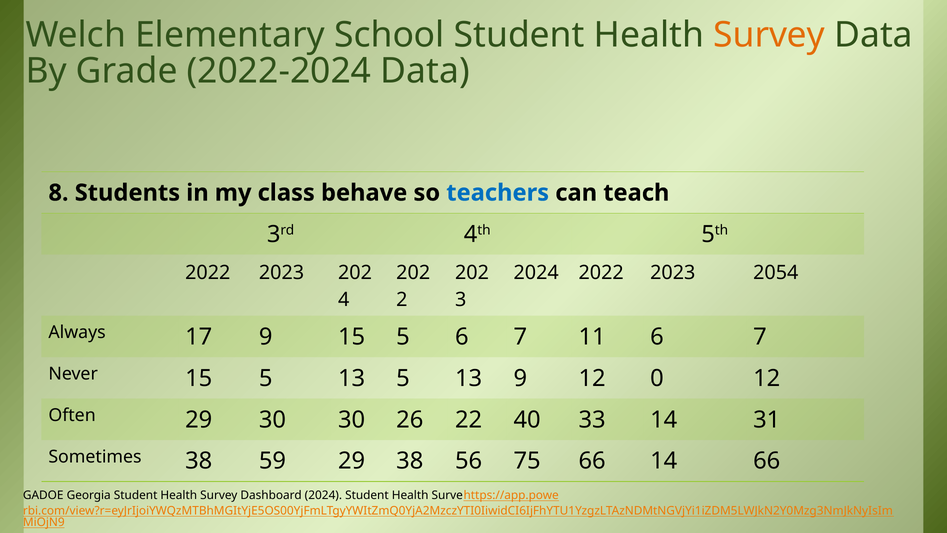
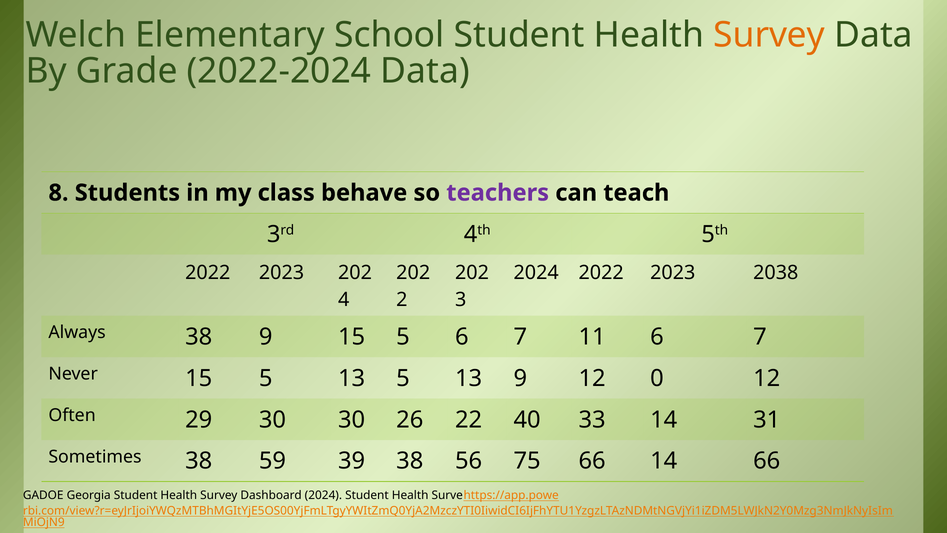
teachers colour: blue -> purple (498, 193)
2054: 2054 -> 2038 (776, 273)
Always 17: 17 -> 38 (199, 337)
59 29: 29 -> 39 (352, 461)
